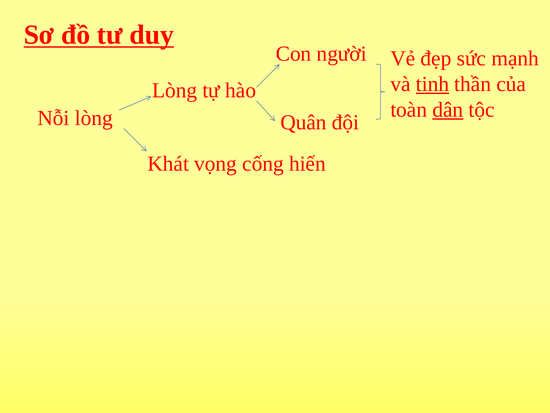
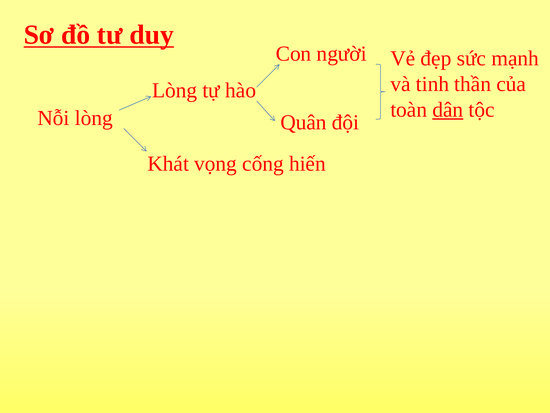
tinh underline: present -> none (432, 84)
